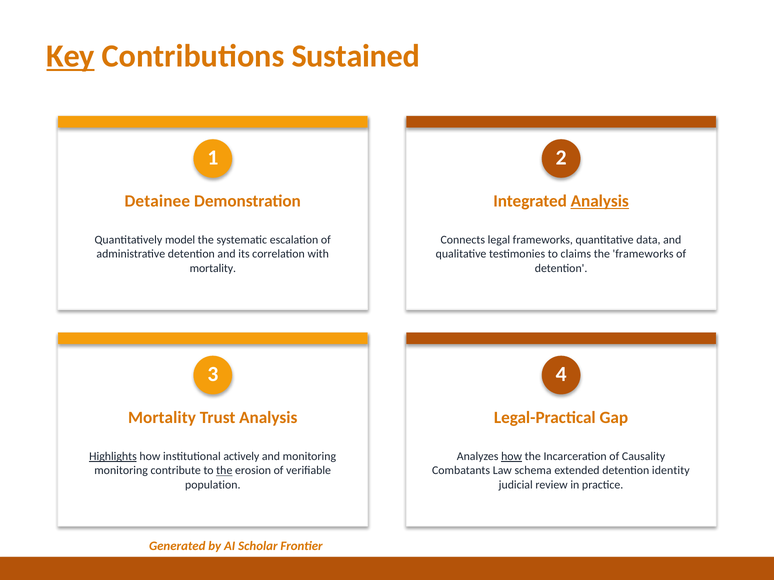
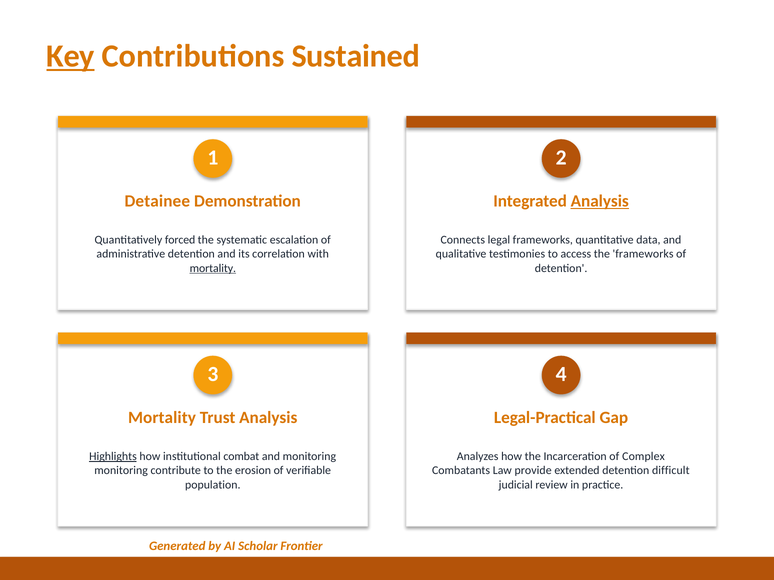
model: model -> forced (180, 240)
claims: claims -> access (576, 254)
mortality underline: none -> present (213, 268)
actively: actively -> combat (241, 457)
how underline: present -> none (512, 457)
Causality: Causality -> Complex (644, 457)
the underline: present -> none (224, 471)
schema: schema -> provide (533, 471)
identity: identity -> difficult (671, 471)
